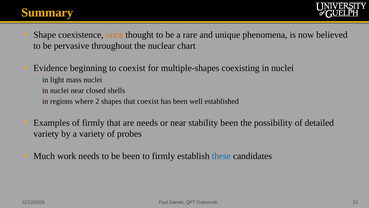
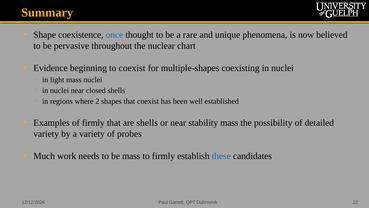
once colour: orange -> blue (114, 35)
are needs: needs -> shells (147, 122)
stability been: been -> mass (229, 122)
be been: been -> mass (131, 156)
